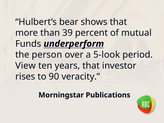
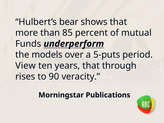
39: 39 -> 85 (68, 33)
person: person -> models (47, 55)
5-look: 5-look -> 5-puts (107, 55)
investor: investor -> through (119, 66)
